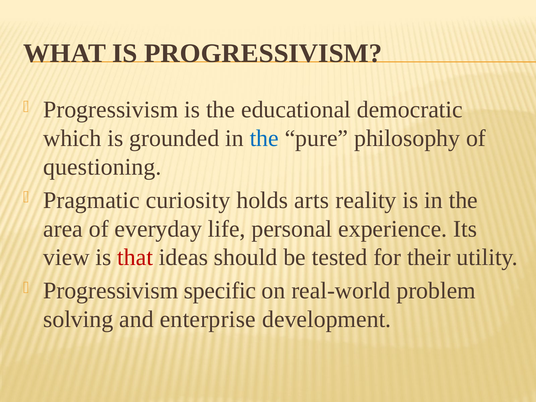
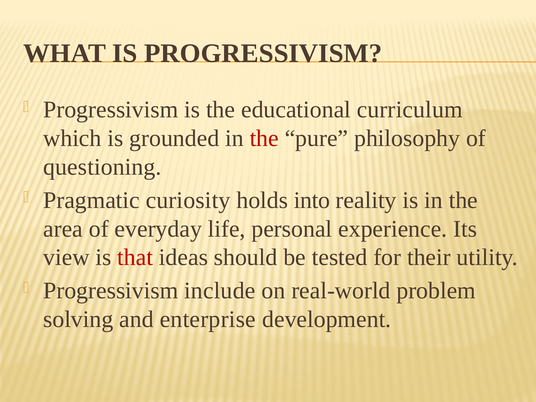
democratic: democratic -> curriculum (410, 110)
the colour: blue -> red (264, 138)
arts: arts -> into (312, 200)
specific: specific -> include (220, 291)
